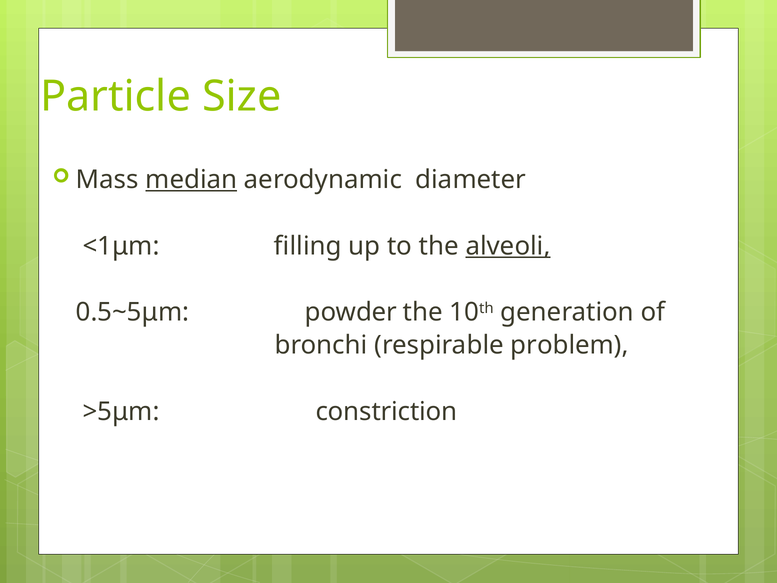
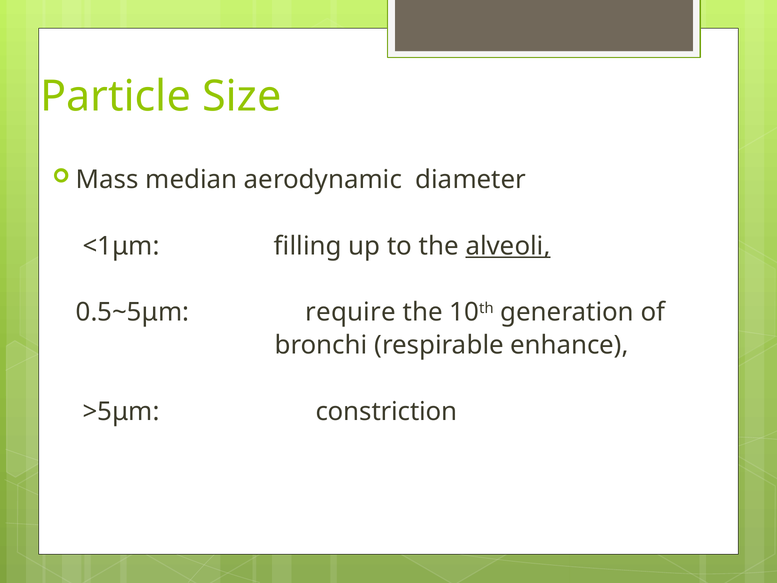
median underline: present -> none (191, 180)
powder: powder -> require (351, 312)
problem: problem -> enhance (570, 345)
